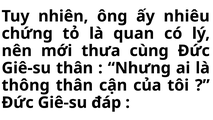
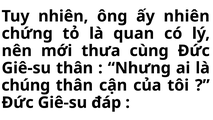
ấy nhiêu: nhiêu -> nhiên (187, 16)
thông: thông -> chúng (26, 85)
